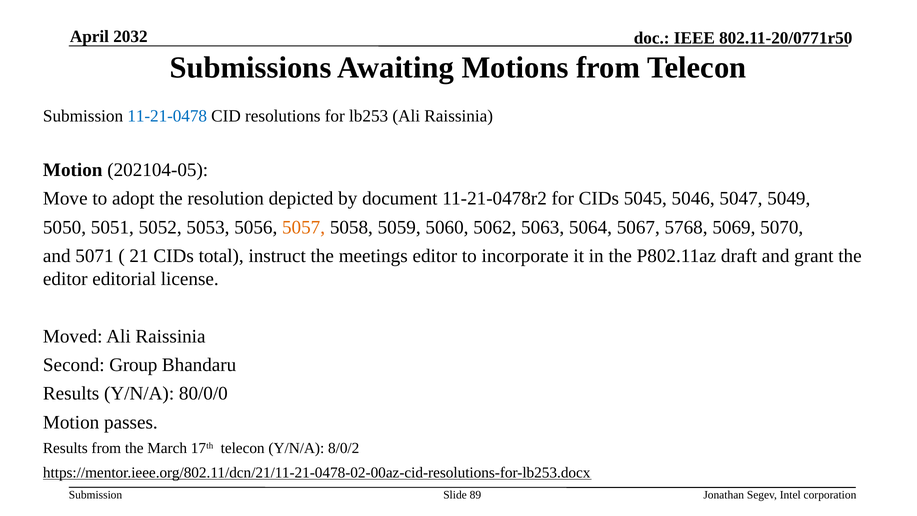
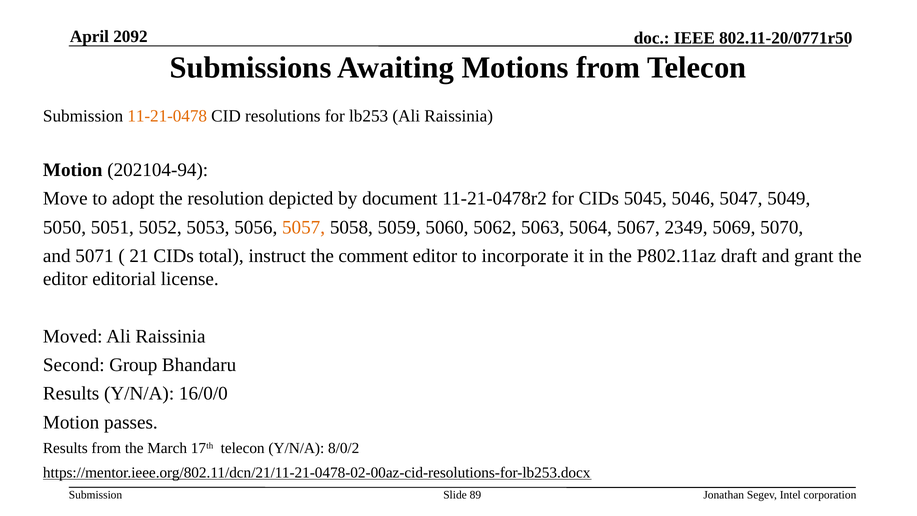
2032: 2032 -> 2092 (130, 36)
11-21-0478 colour: blue -> orange (167, 116)
202104-05: 202104-05 -> 202104-94 (158, 170)
5768: 5768 -> 2349 (686, 227)
meetings: meetings -> comment (373, 256)
80/0/0: 80/0/0 -> 16/0/0 (203, 394)
